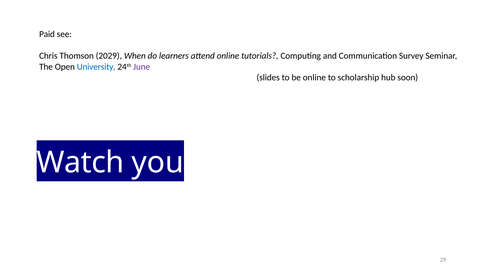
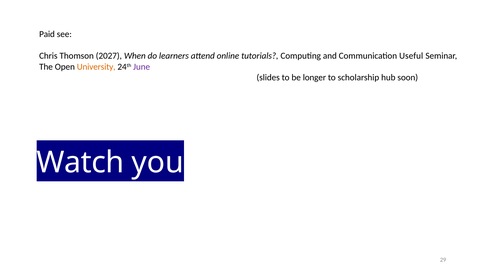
2029: 2029 -> 2027 (109, 56)
Survey: Survey -> Useful (411, 56)
University colour: blue -> orange (96, 67)
be online: online -> longer (314, 78)
